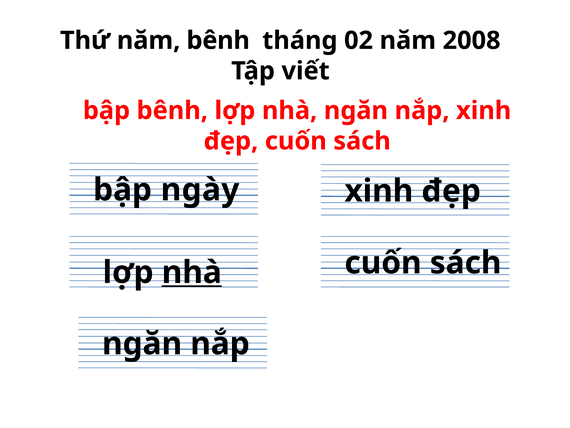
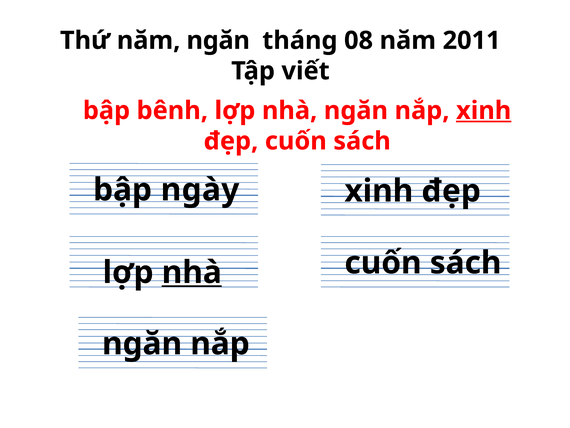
năm bênh: bênh -> ngăn (218, 40)
02: 02 -> 08 (359, 40)
2008: 2008 -> 2011 (472, 40)
xinh underline: none -> present (484, 111)
